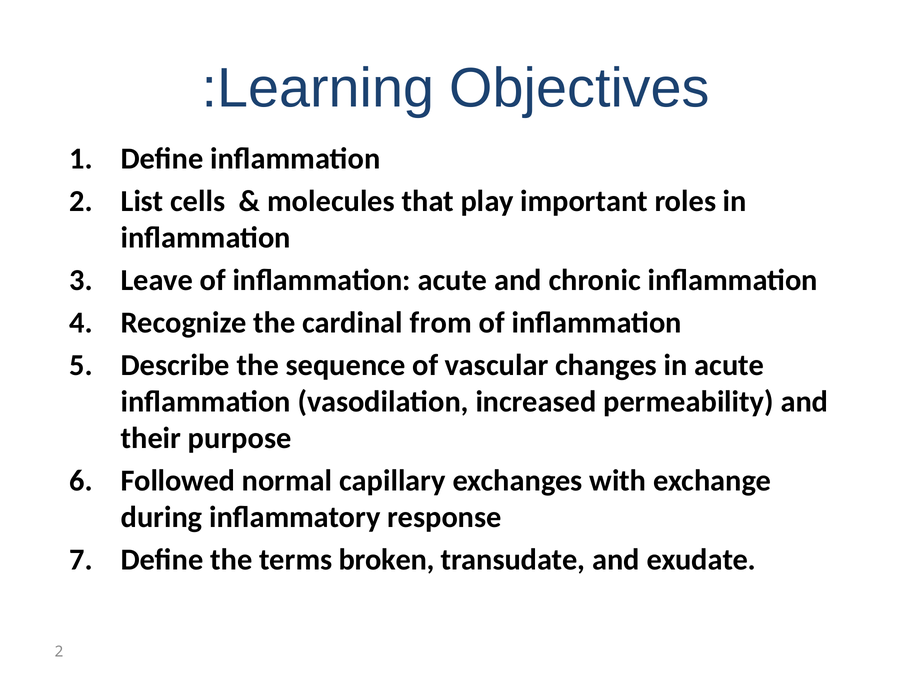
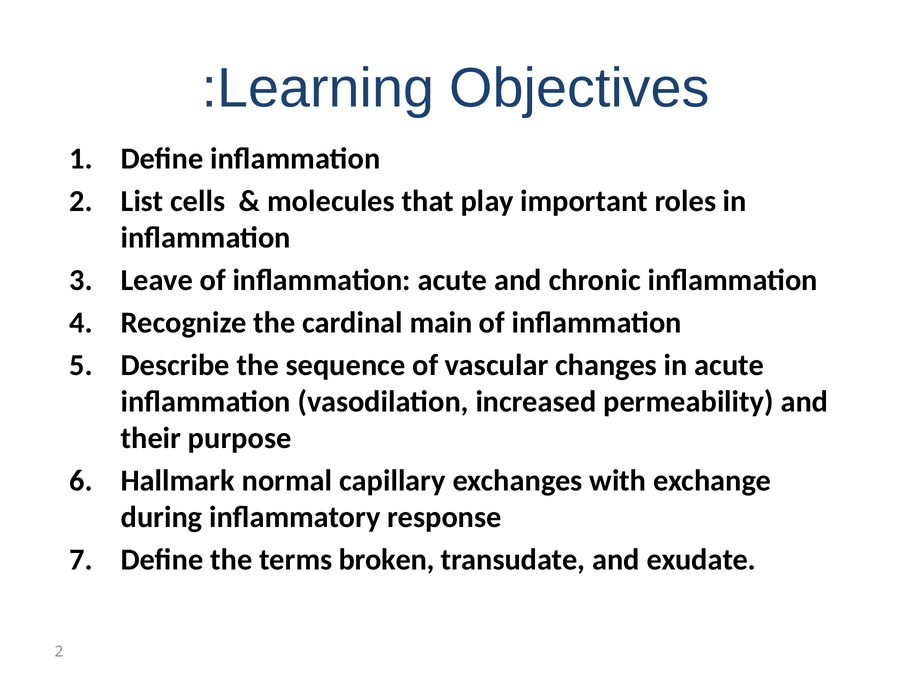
from: from -> main (441, 323)
Followed: Followed -> Hallmark (178, 481)
